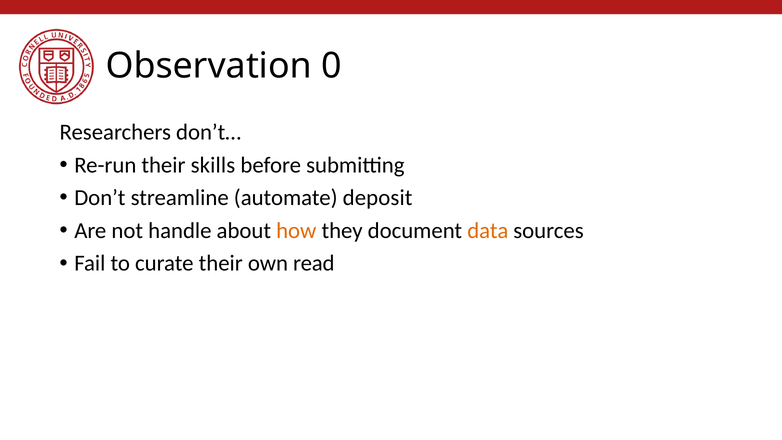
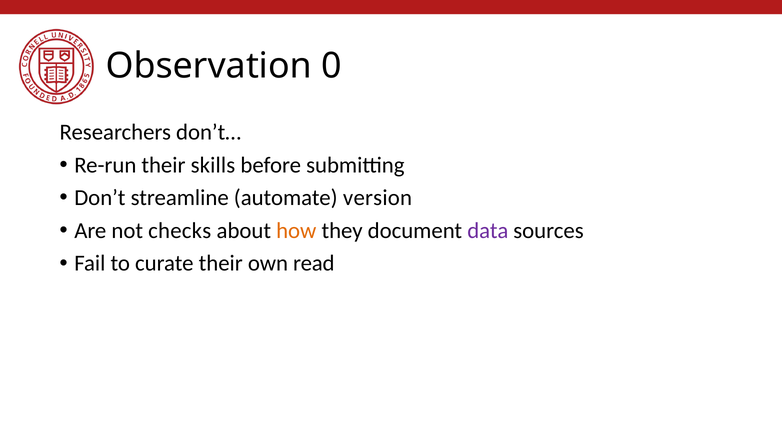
deposit: deposit -> version (378, 198)
handle: handle -> checks (180, 231)
data colour: orange -> purple (488, 231)
